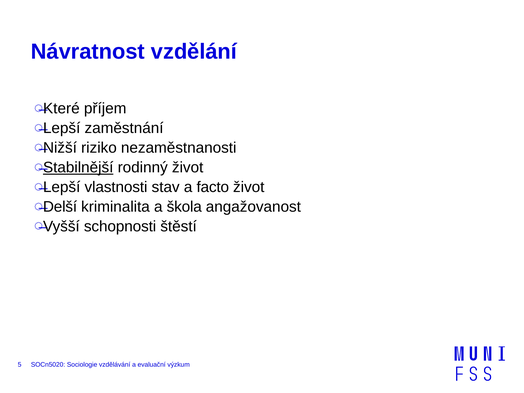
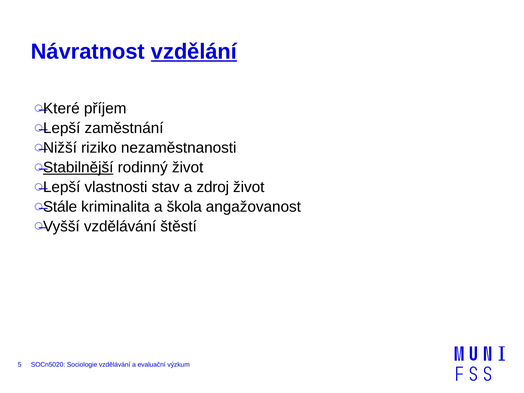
vzdělání underline: none -> present (194, 52)
facto: facto -> zdroj (213, 187)
Delší: Delší -> Stále (60, 207)
Vyšší schopnosti: schopnosti -> vzdělávání (120, 226)
